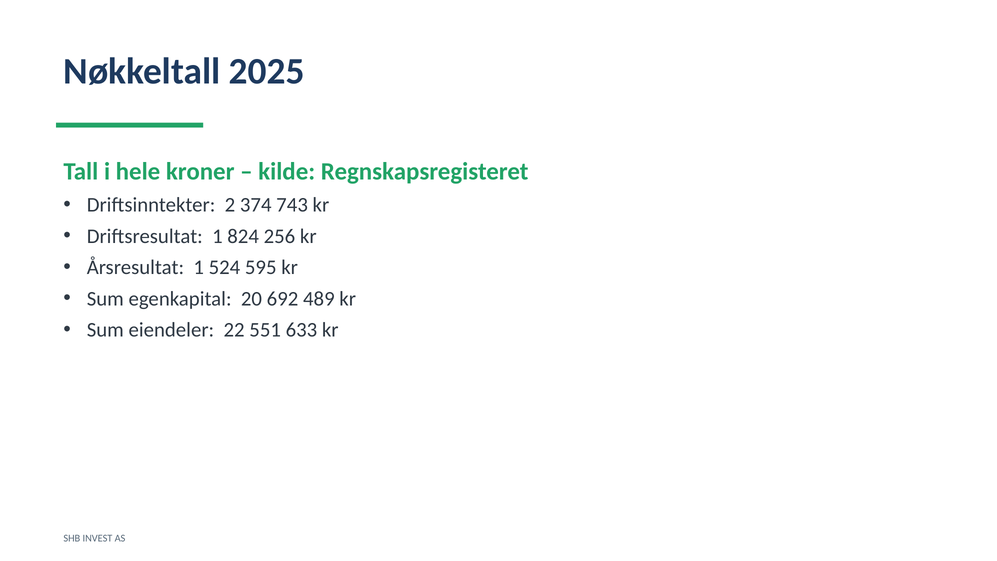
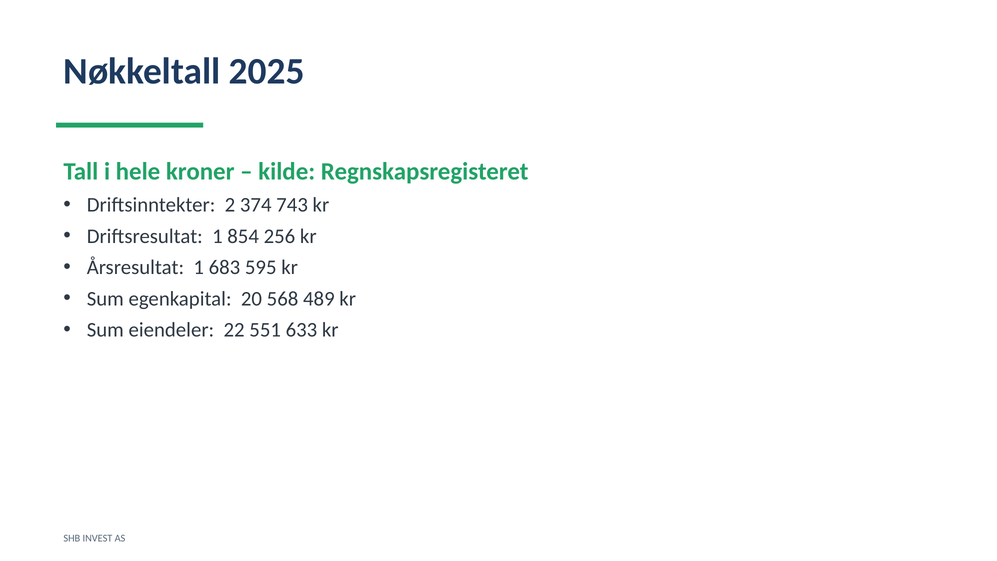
824: 824 -> 854 (243, 236)
524: 524 -> 683 (224, 267)
692: 692 -> 568 (283, 299)
